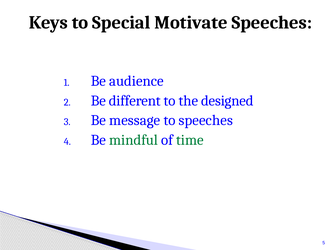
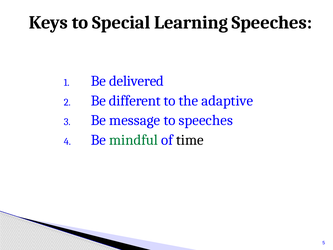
Motivate: Motivate -> Learning (191, 23)
audience: audience -> delivered (136, 81)
designed: designed -> adaptive (227, 101)
time colour: green -> black (190, 140)
